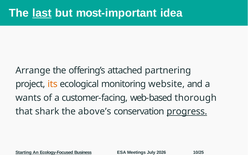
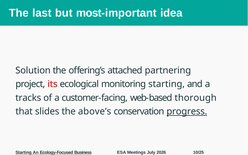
last underline: present -> none (42, 13)
Arrange: Arrange -> Solution (33, 70)
its colour: orange -> red (53, 84)
monitoring website: website -> starting (167, 84)
wants: wants -> tracks (28, 98)
shark: shark -> slides (47, 111)
